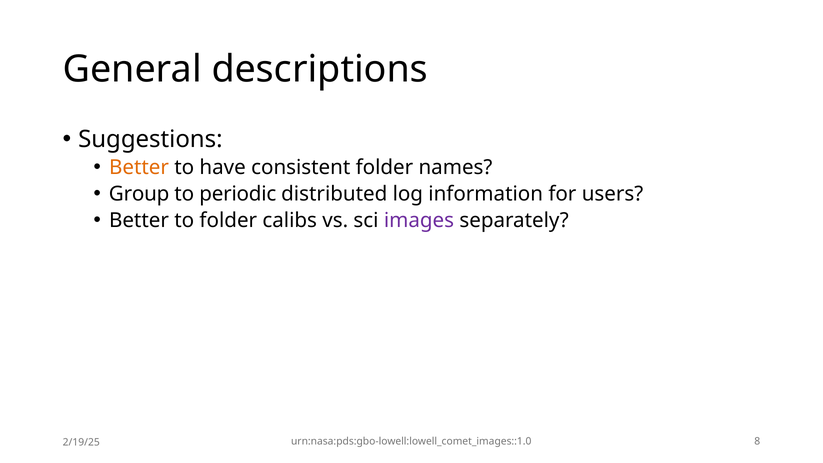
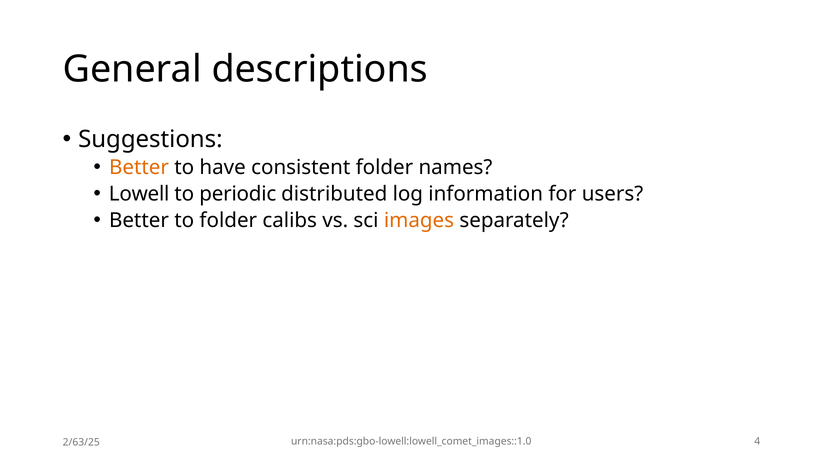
Group: Group -> Lowell (139, 194)
images colour: purple -> orange (419, 220)
8: 8 -> 4 (757, 441)
2/19/25: 2/19/25 -> 2/63/25 (81, 442)
